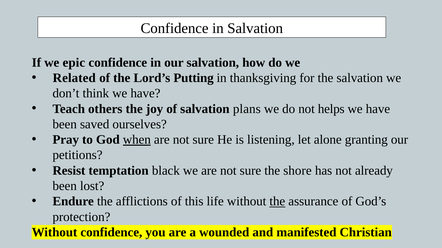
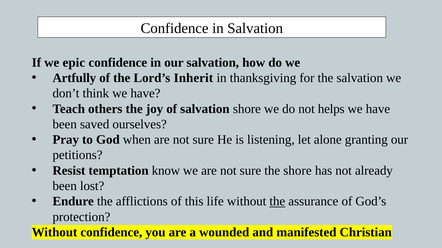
Related: Related -> Artfully (74, 78)
Putting: Putting -> Inherit (193, 78)
salvation plans: plans -> shore (247, 109)
when underline: present -> none (137, 140)
black: black -> know (166, 171)
